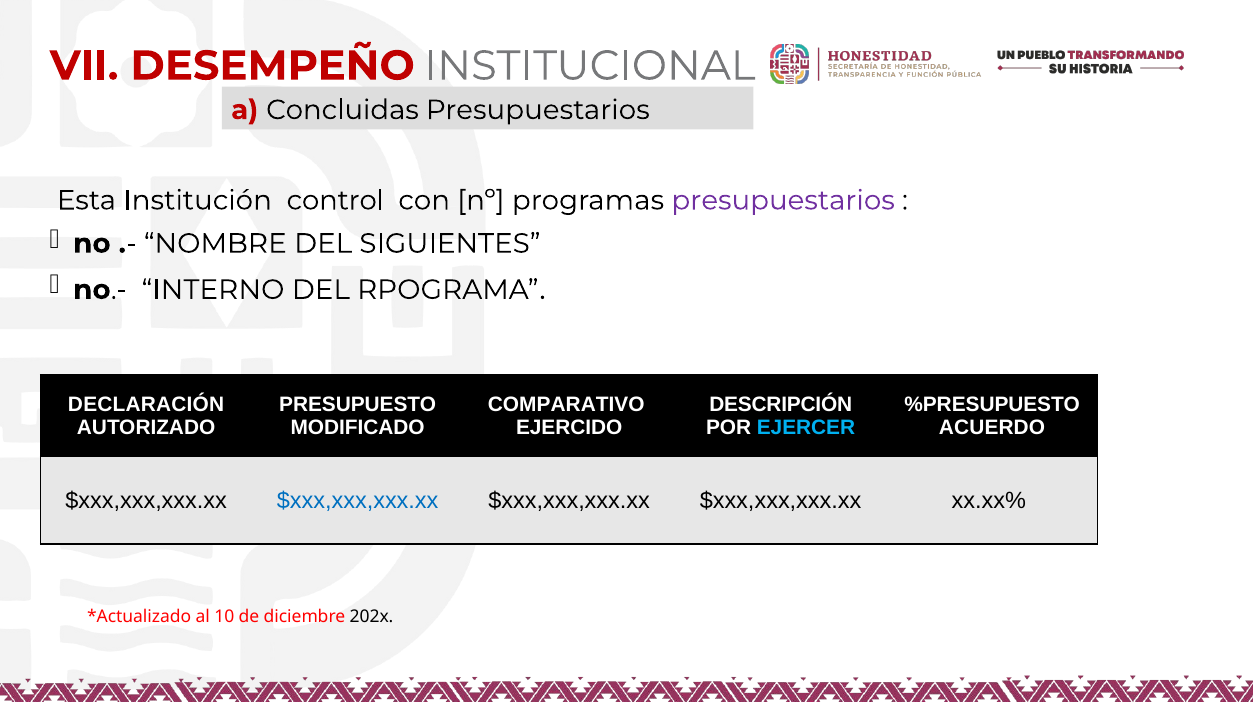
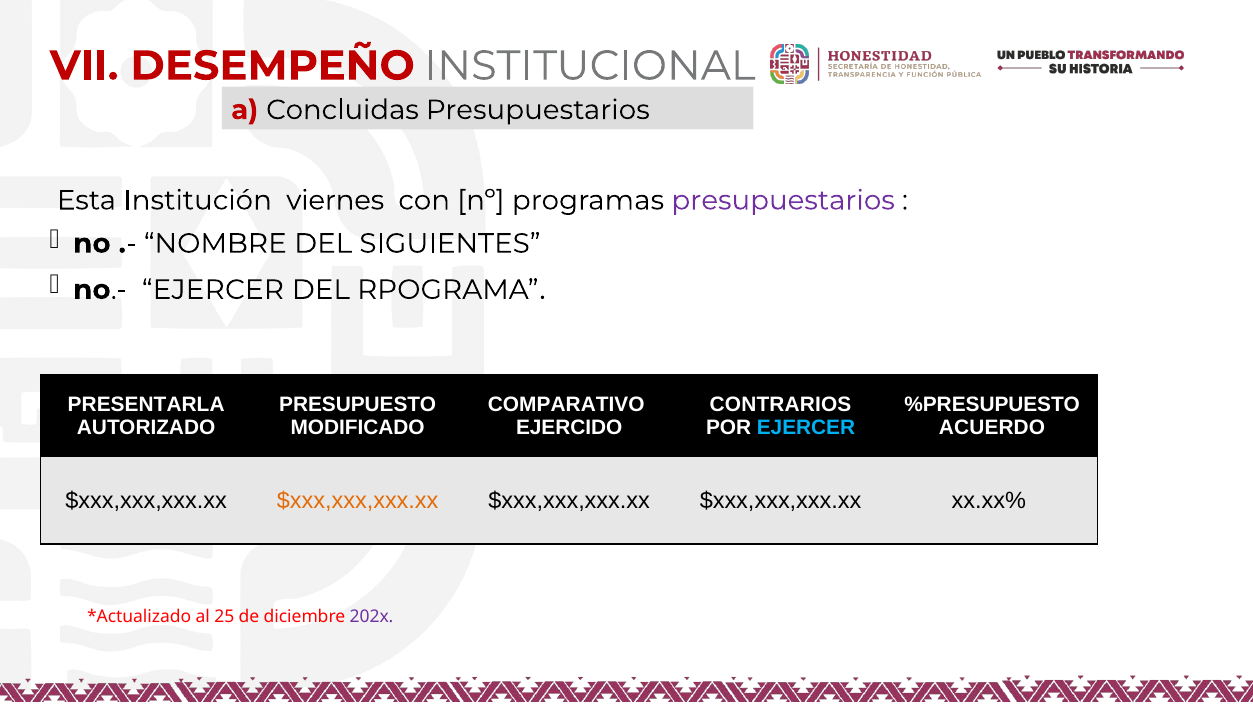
control: control -> viernes (335, 200)
no.- INTERNO: INTERNO -> EJERCER (213, 290)
DECLARACIÓN: DECLARACIÓN -> PRESENTARLA (146, 404)
DESCRIPCIÓN: DESCRIPCIÓN -> CONTRARIOS (781, 404)
$xxx,xxx,xxx.xx colour: blue -> orange (358, 500)
10: 10 -> 25 (224, 616)
202x colour: black -> purple (372, 616)
